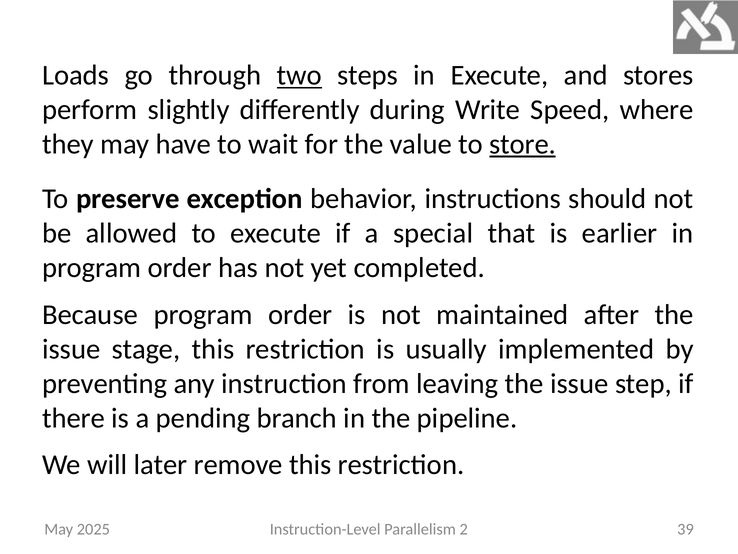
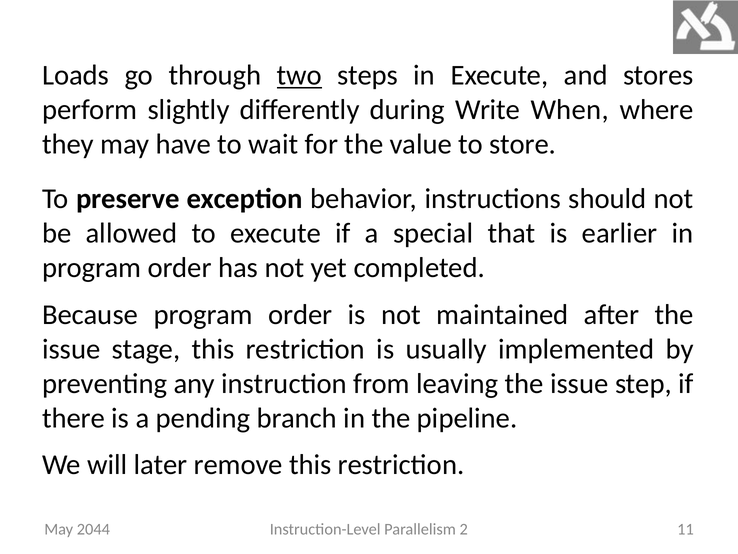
Speed: Speed -> When (570, 110)
store underline: present -> none (523, 144)
39: 39 -> 11 (686, 529)
2025: 2025 -> 2044 (93, 529)
